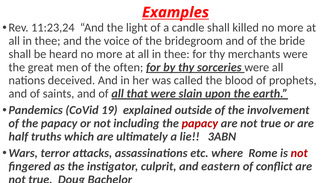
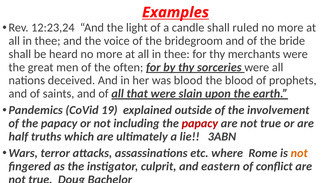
11:23,24: 11:23,24 -> 12:23,24 (53, 28)
killed: killed -> ruled (246, 28)
was called: called -> blood (188, 80)
not colour: red -> orange (299, 153)
